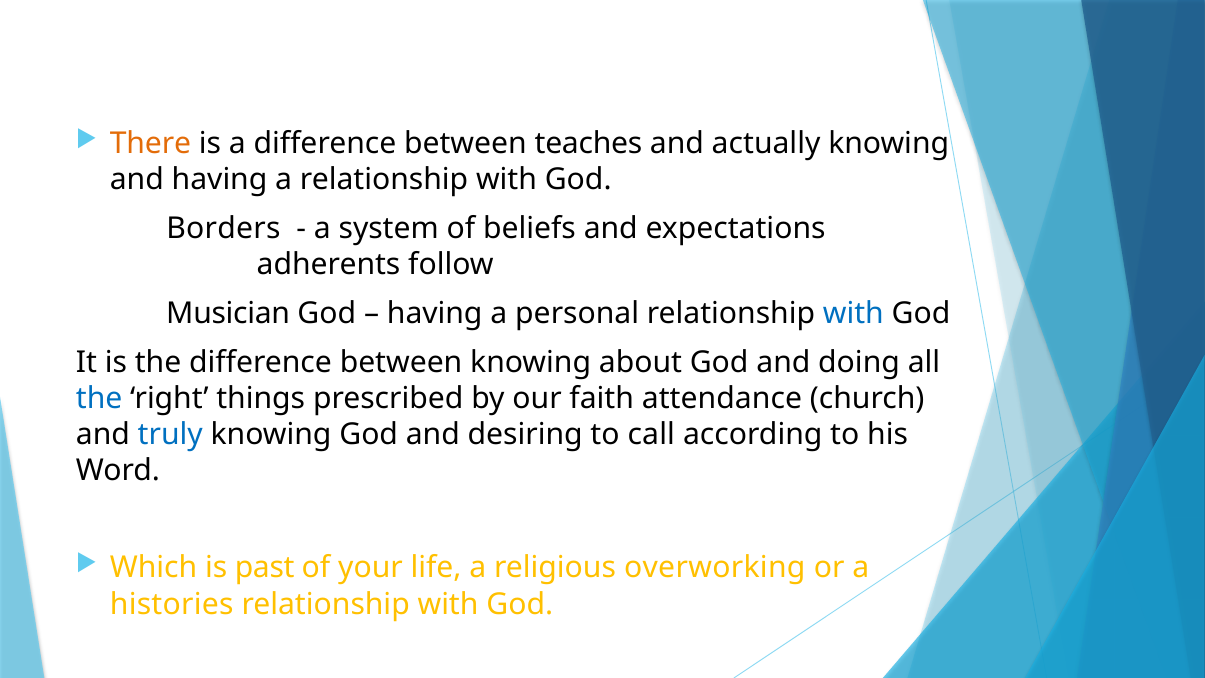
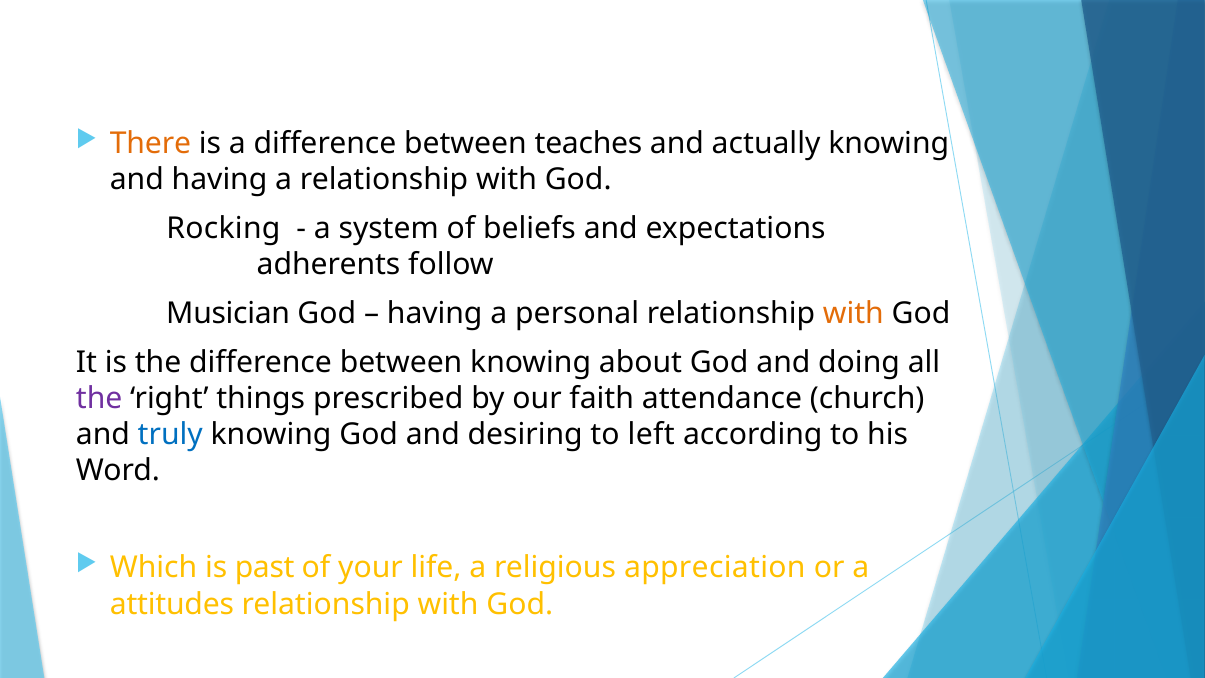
Borders: Borders -> Rocking (223, 228)
with colour: blue -> orange (853, 313)
the colour: blue -> purple (99, 398)
call: call -> left (651, 434)
overworking: overworking -> appreciation (715, 568)
histories: histories -> attitudes (172, 604)
